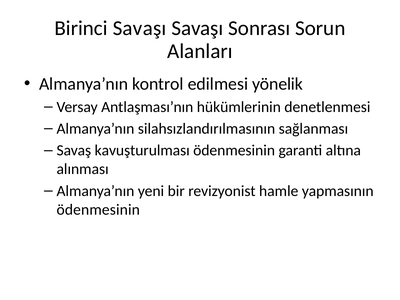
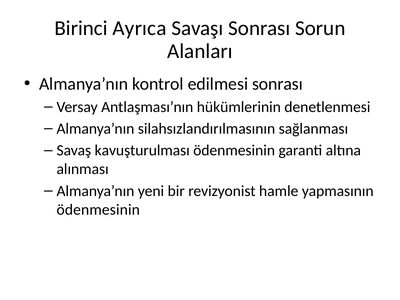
Birinci Savaşı: Savaşı -> Ayrıca (140, 28)
edilmesi yönelik: yönelik -> sonrası (277, 84)
